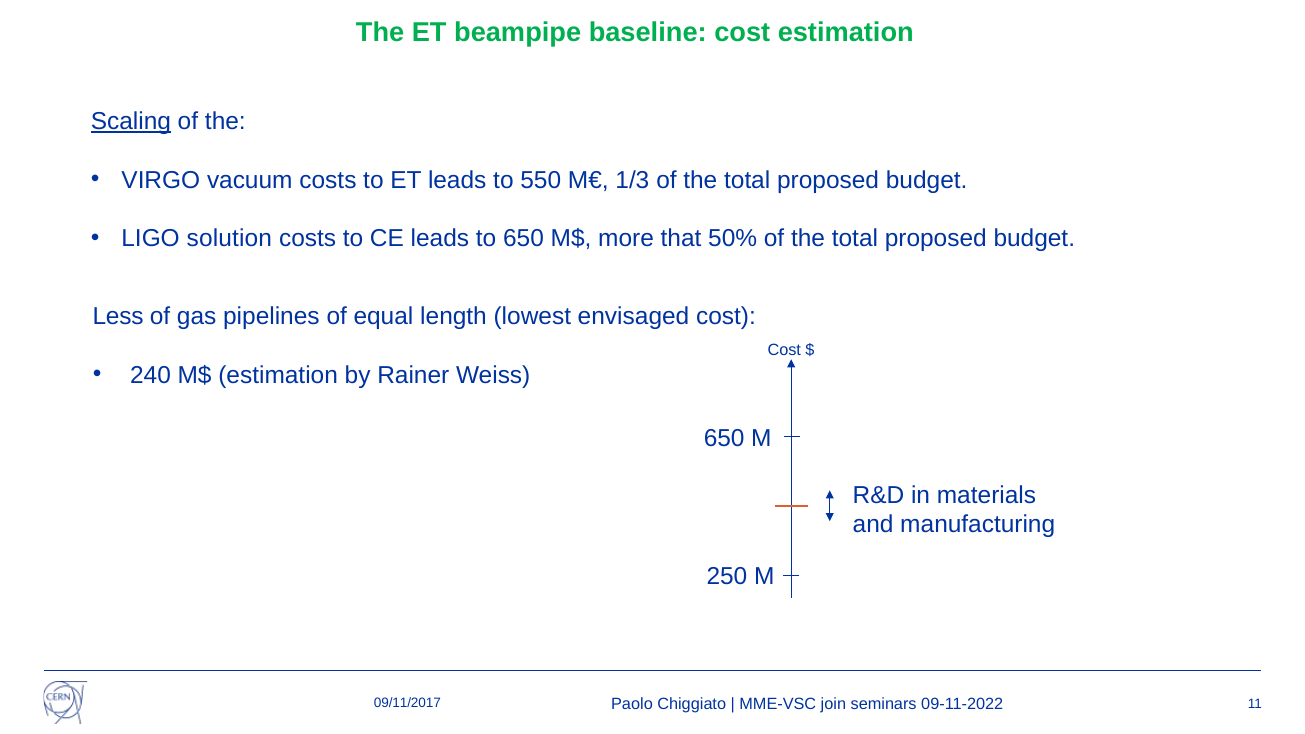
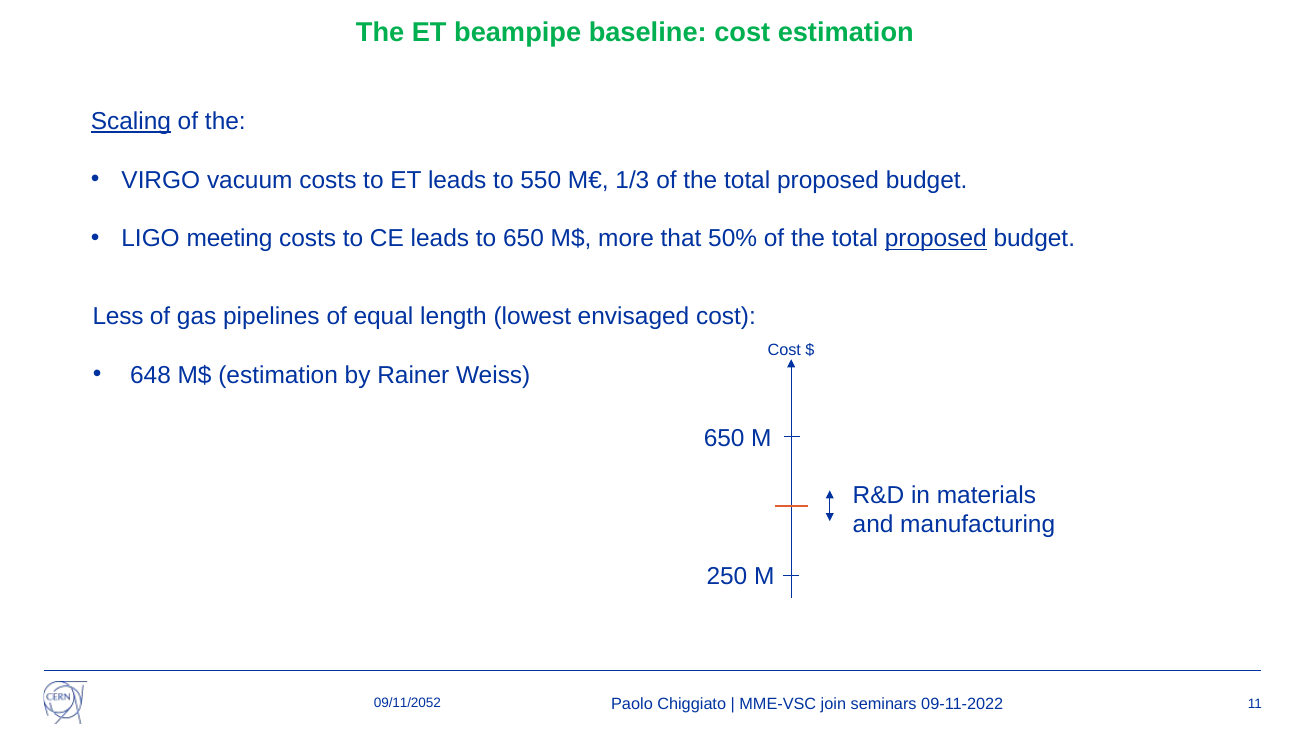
solution: solution -> meeting (230, 239)
proposed underline: none -> present (936, 239)
240: 240 -> 648 (150, 375)
09/11/2017: 09/11/2017 -> 09/11/2052 (407, 703)
